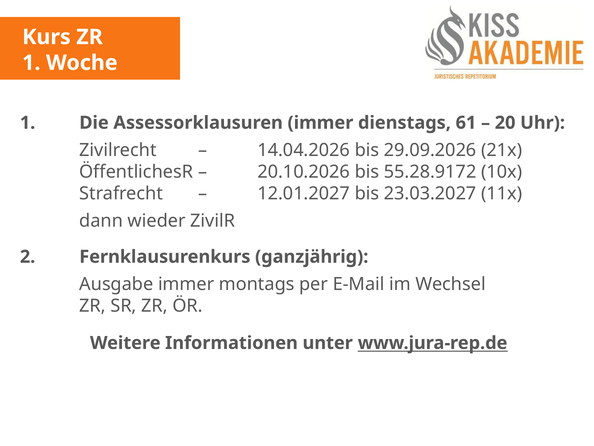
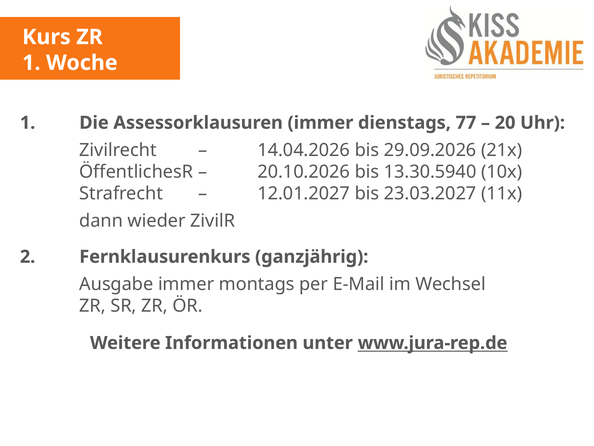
61: 61 -> 77 (466, 123)
55.28.9172: 55.28.9172 -> 13.30.5940 (430, 172)
